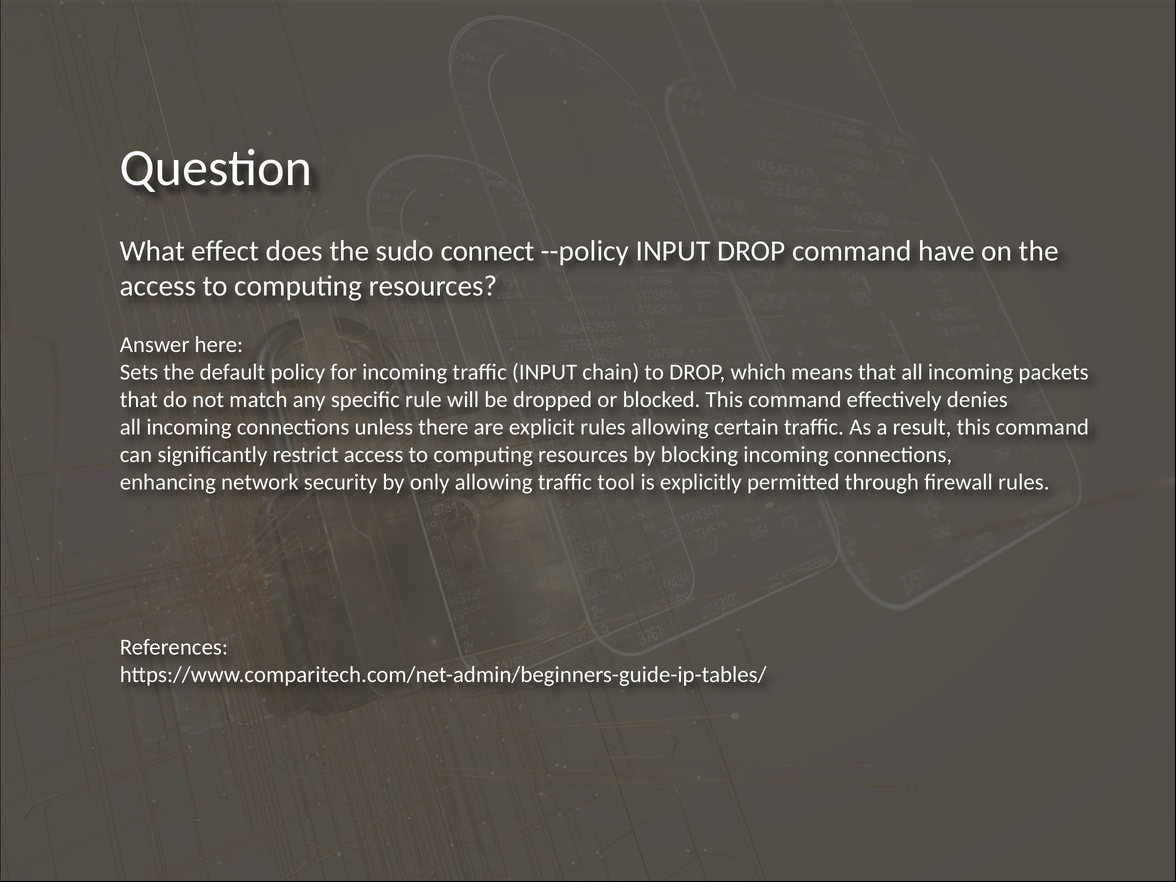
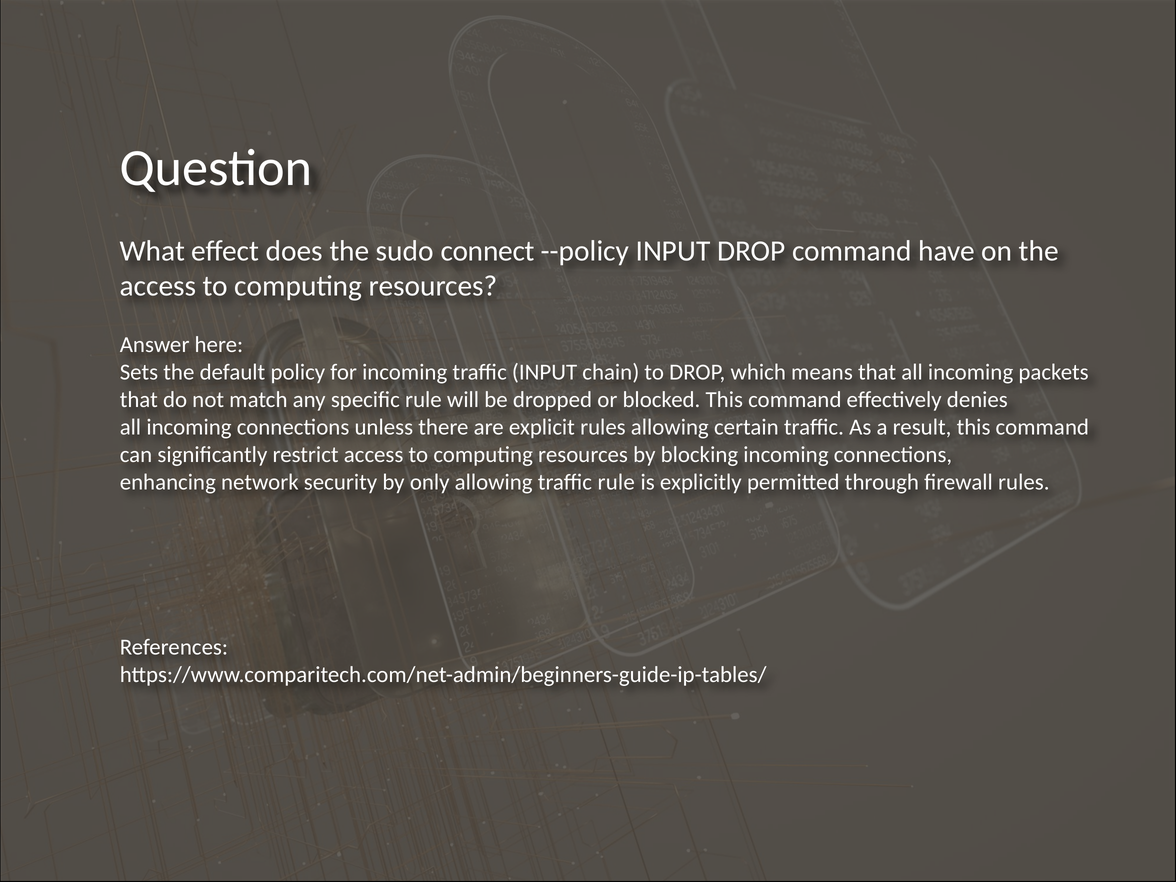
traffic tool: tool -> rule (616, 482)
